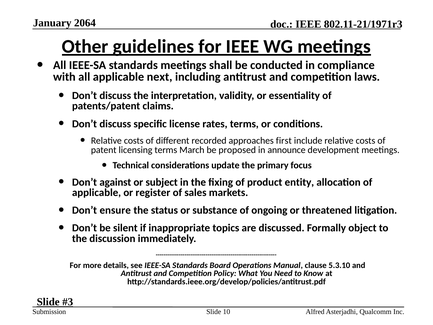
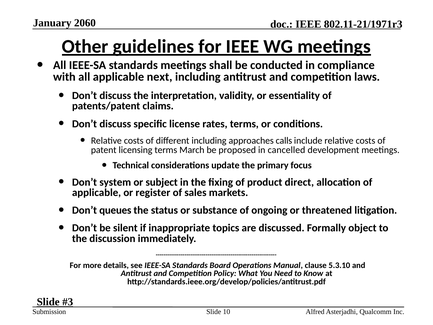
2064: 2064 -> 2060 (85, 23)
different recorded: recorded -> including (209, 141)
first: first -> calls (284, 141)
announce: announce -> cancelled (286, 150)
against: against -> system (115, 182)
entity: entity -> direct (299, 182)
ensure: ensure -> queues (115, 210)
